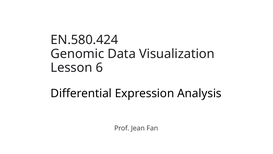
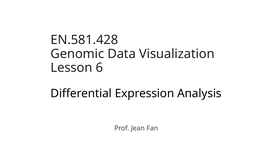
EN.580.424: EN.580.424 -> EN.581.428 (84, 40)
